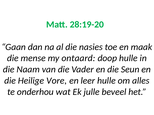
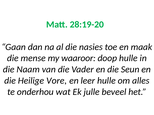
ontaard: ontaard -> waaroor (79, 58)
